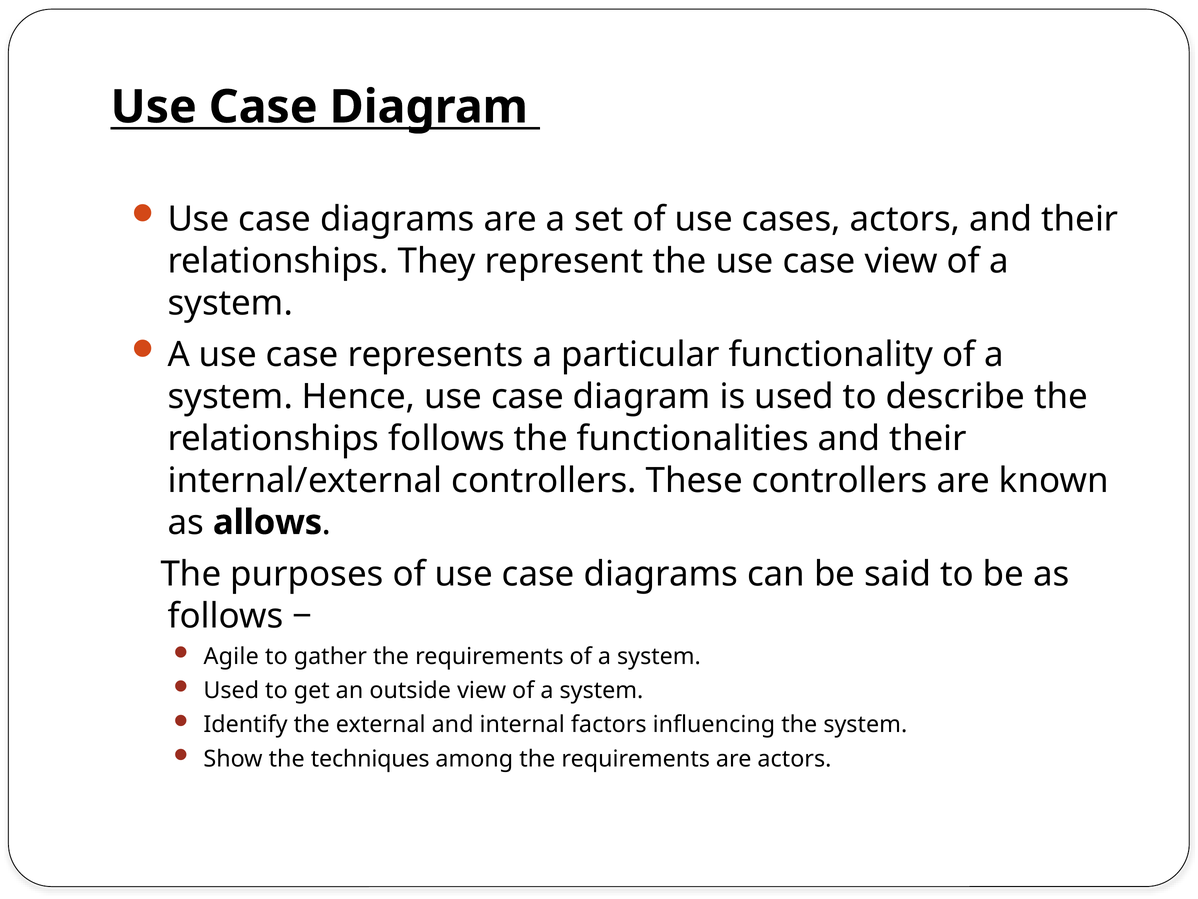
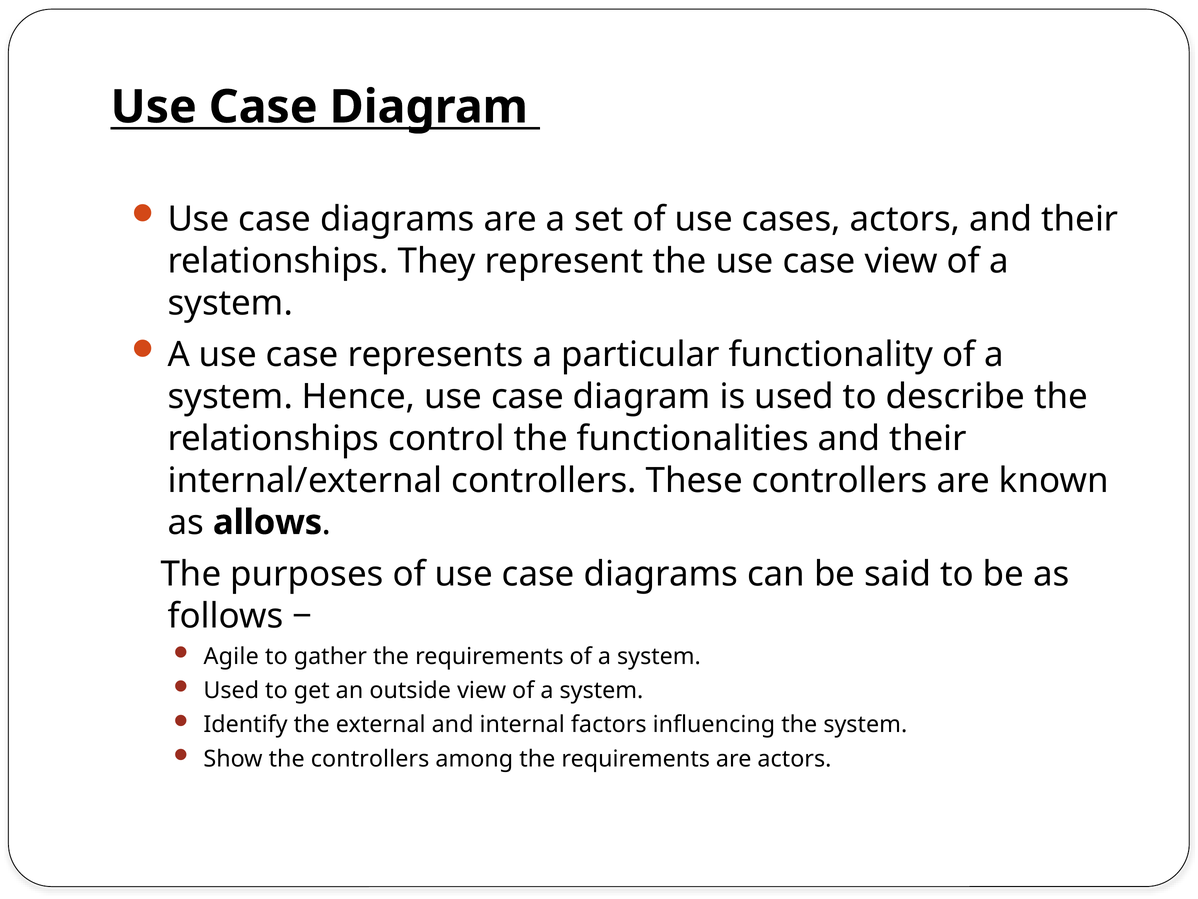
relationships follows: follows -> control (447, 438)
the techniques: techniques -> controllers (370, 758)
